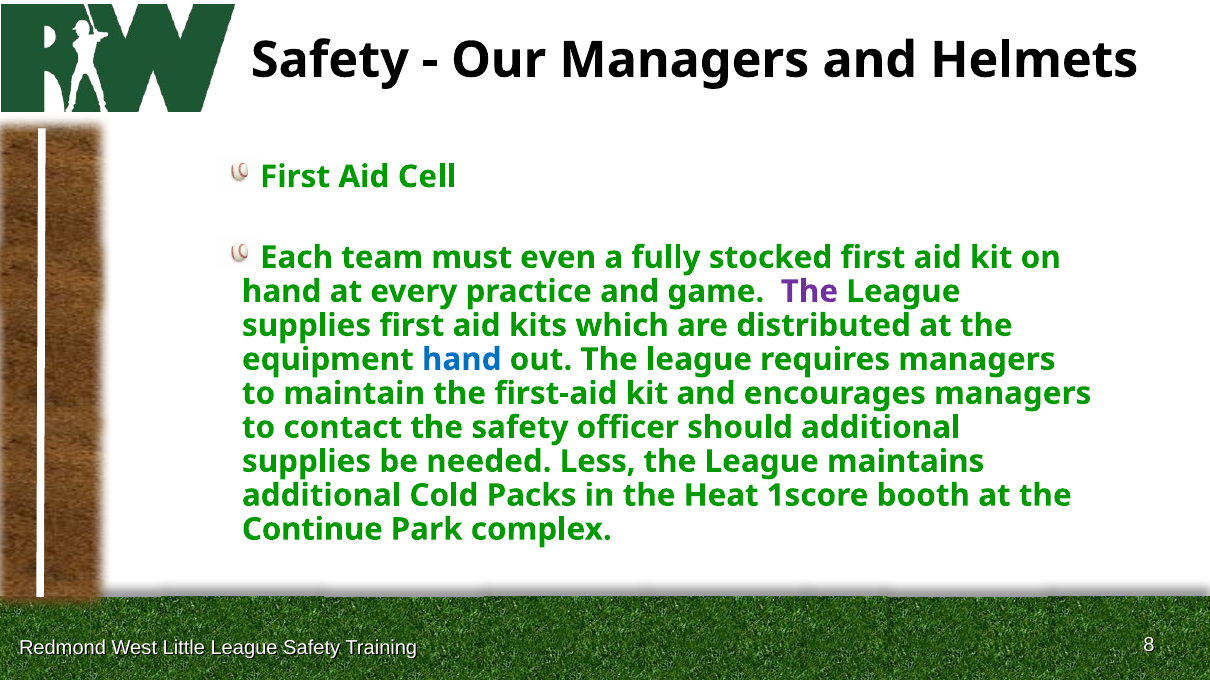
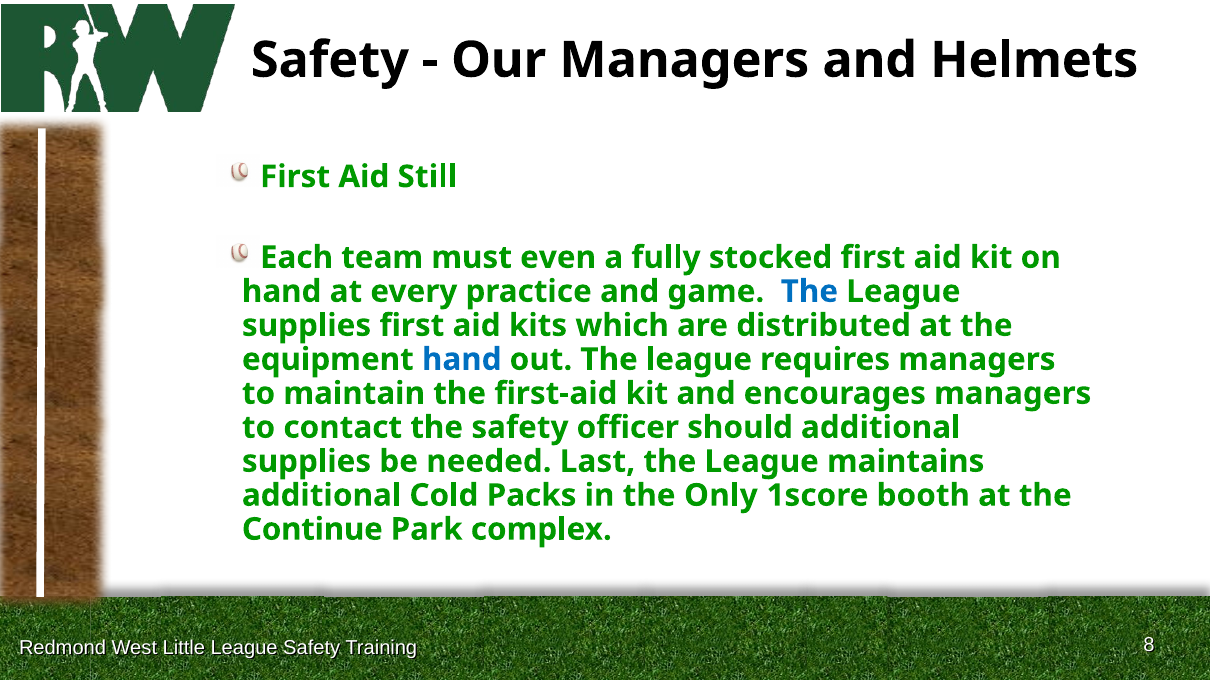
Cell: Cell -> Still (427, 177)
The colour: purple -> blue (809, 292)
Less: Less -> Last (597, 462)
Heat: Heat -> Only (721, 496)
